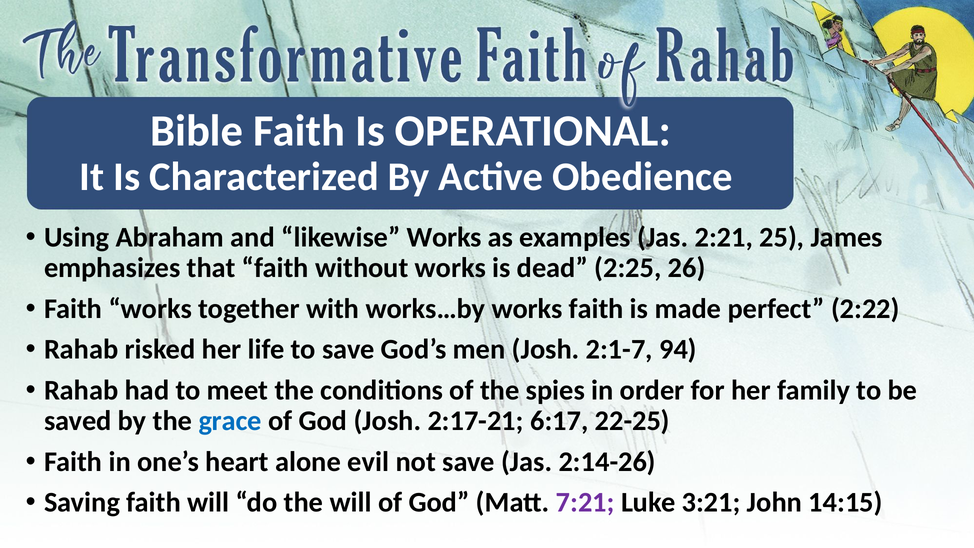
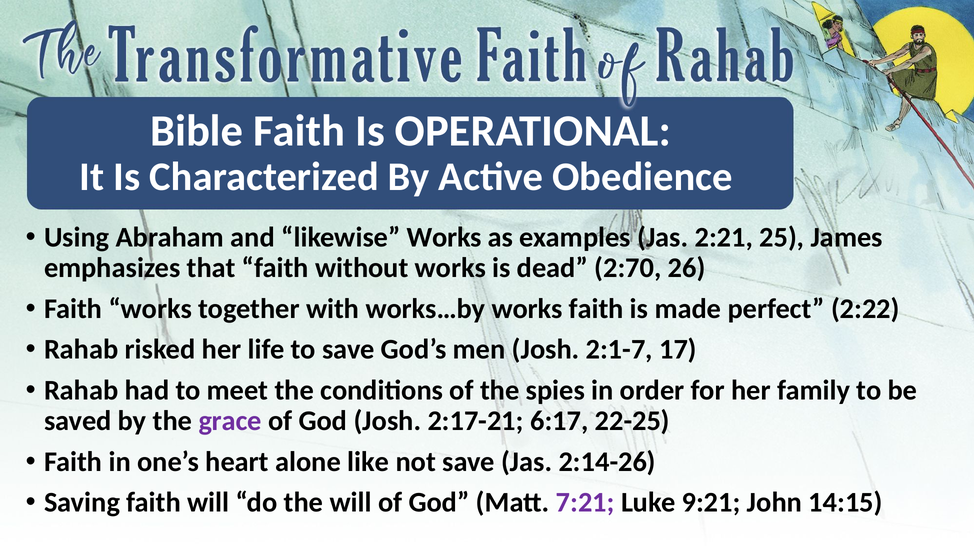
2:25: 2:25 -> 2:70 (628, 268)
94: 94 -> 17 (678, 349)
grace colour: blue -> purple (230, 421)
evil: evil -> like (368, 462)
3:21: 3:21 -> 9:21 (711, 502)
